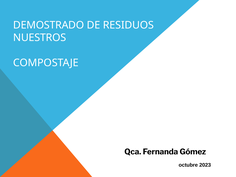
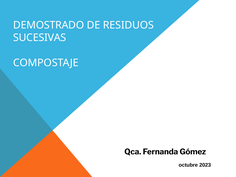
NUESTROS: NUESTROS -> SUCESIVAS (40, 38)
